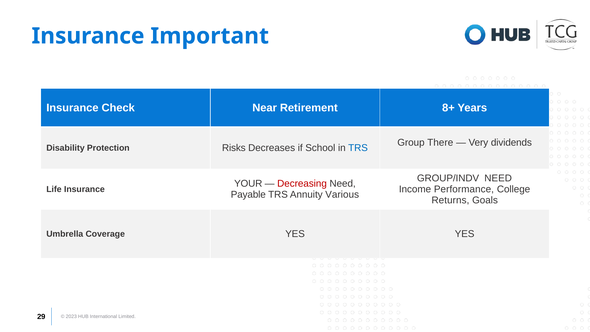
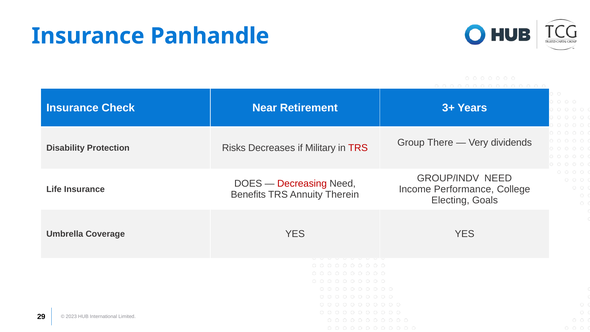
Important: Important -> Panhandle (210, 36)
8+: 8+ -> 3+ (448, 108)
School: School -> Military (320, 148)
TRS colour: blue -> red (358, 148)
YOUR: YOUR -> DOES (248, 184)
Payable: Payable -> Benefits (248, 195)
Various: Various -> Therein (342, 195)
Returns: Returns -> Electing (450, 200)
